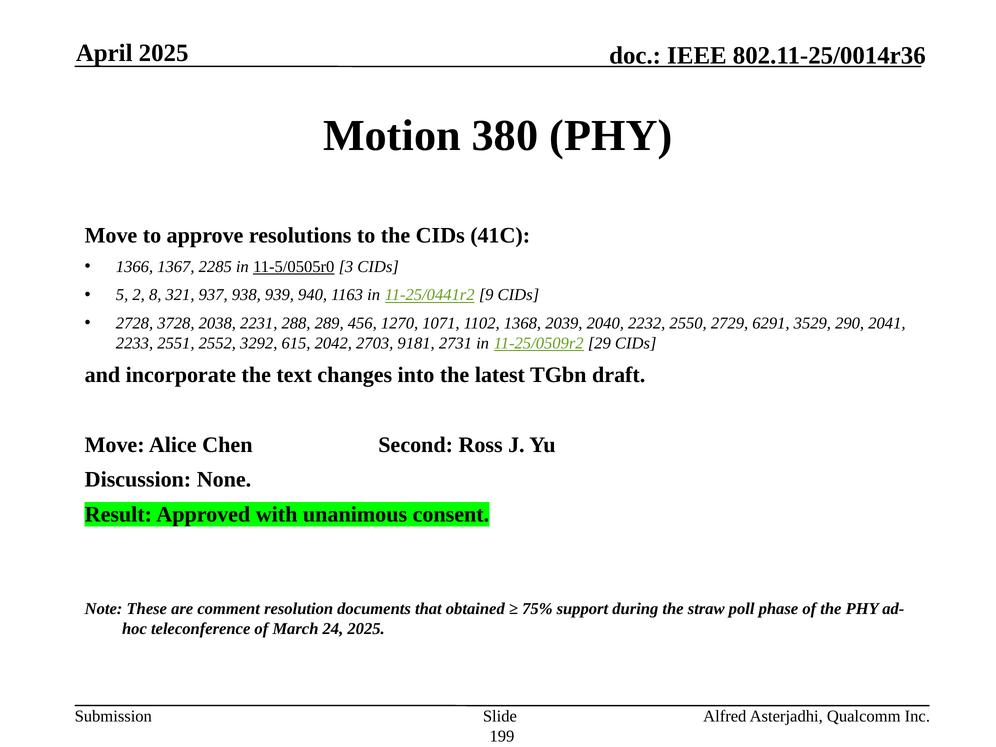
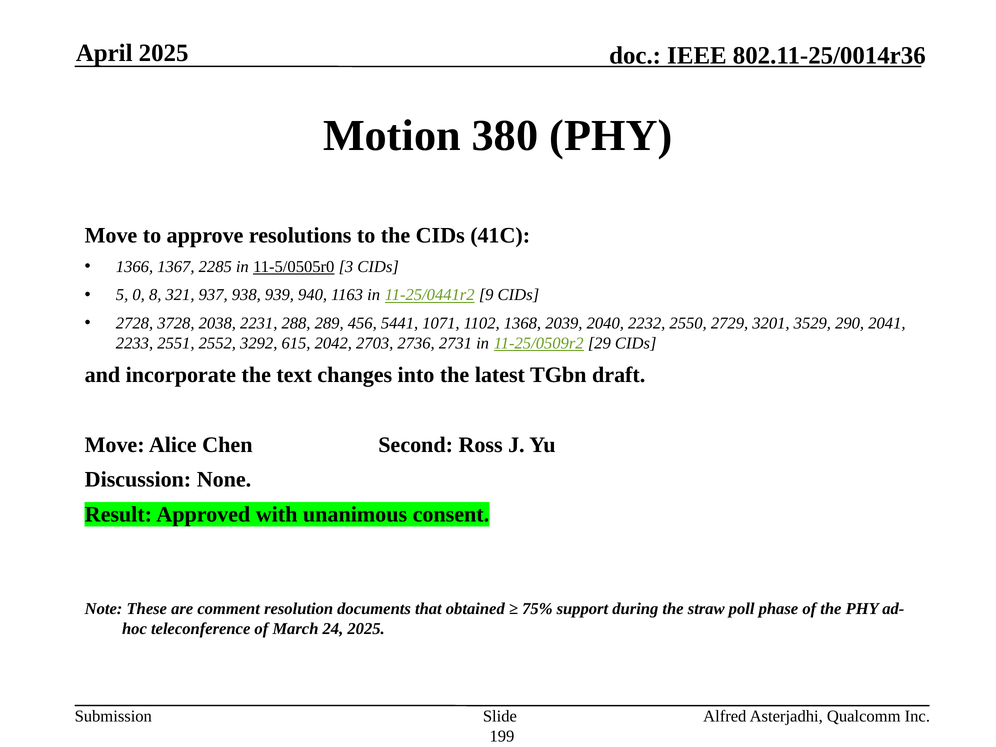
2: 2 -> 0 (139, 295)
1270: 1270 -> 5441 (400, 323)
6291: 6291 -> 3201 (771, 323)
9181: 9181 -> 2736 (416, 343)
